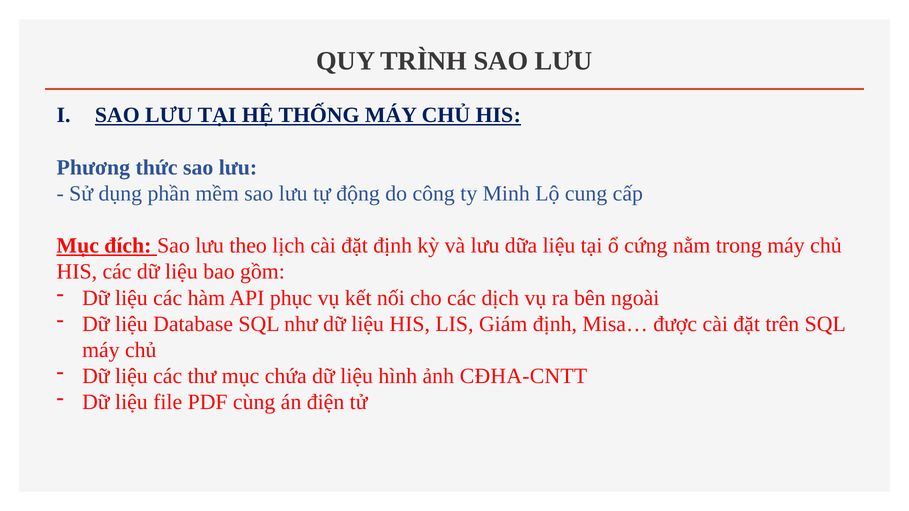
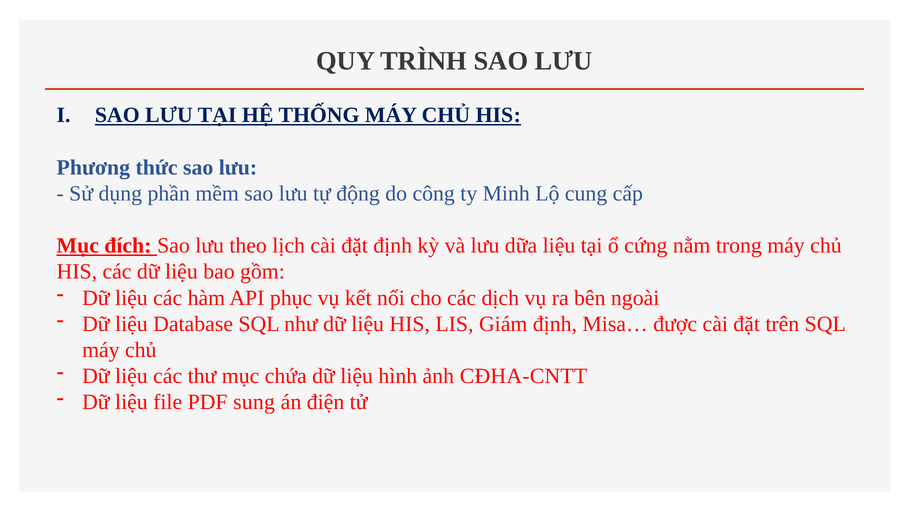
cùng: cùng -> sung (254, 403)
